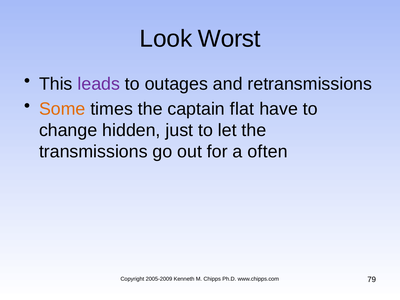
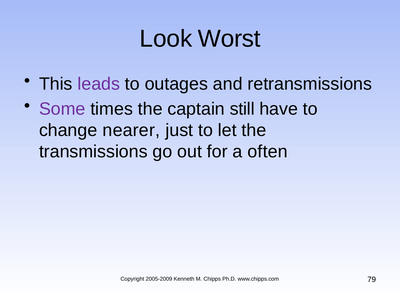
Some colour: orange -> purple (62, 109)
flat: flat -> still (242, 109)
hidden: hidden -> nearer (131, 130)
